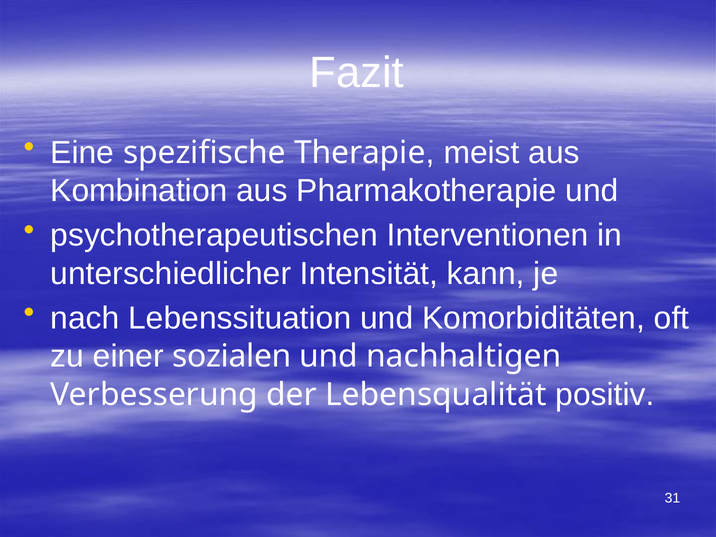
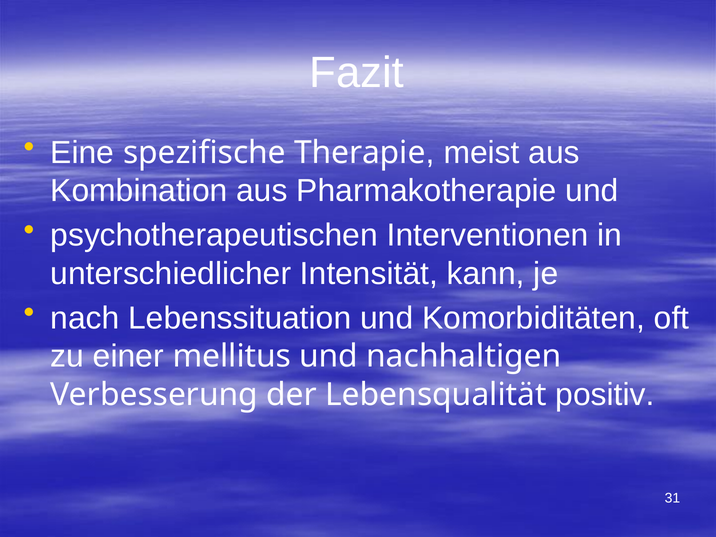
sozialen: sozialen -> mellitus (232, 356)
